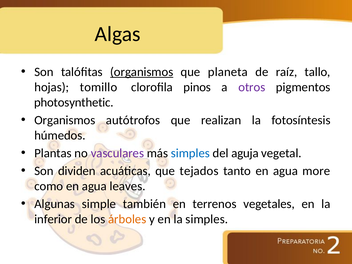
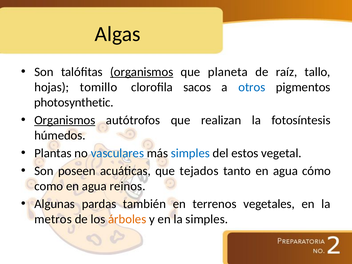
pinos: pinos -> sacos (197, 87)
otros colour: purple -> blue (252, 87)
Organismos underline: none -> present (65, 120)
vasculares colour: purple -> blue (117, 153)
aguja: aguja -> estos (245, 153)
dividen: dividen -> poseen (77, 171)
more: more -> cómo (316, 171)
leaves: leaves -> reinos (128, 186)
simple: simple -> pardas (99, 204)
inferior: inferior -> metros (53, 219)
